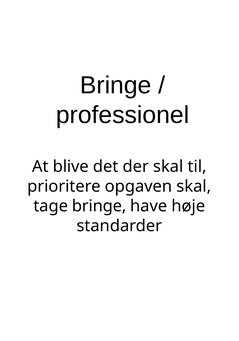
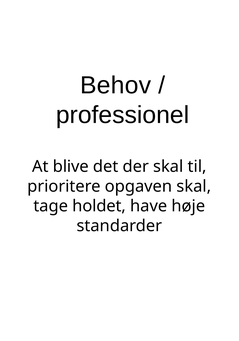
Bringe: Bringe -> Behov (116, 85)
tage bringe: bringe -> holdet (99, 206)
